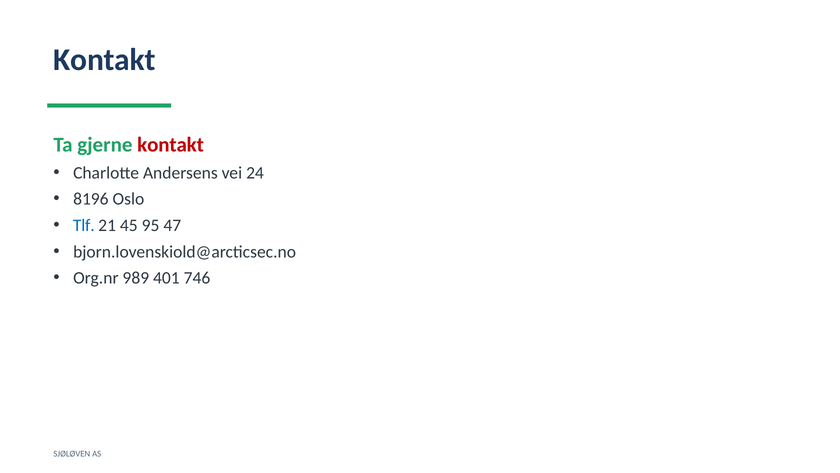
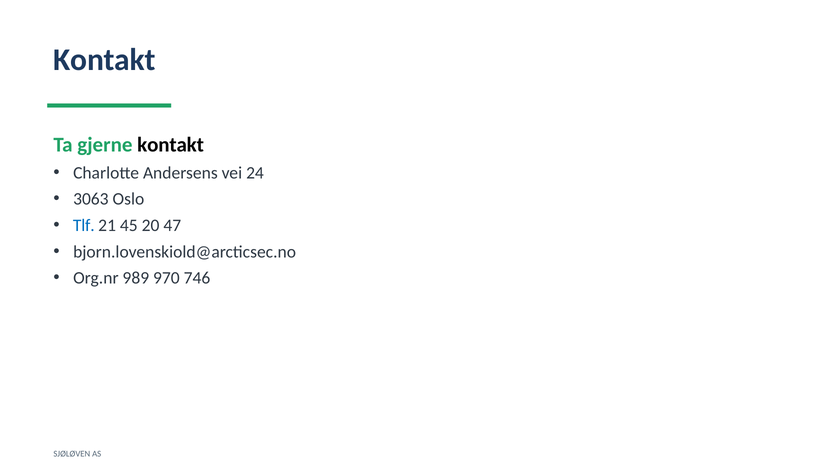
kontakt colour: red -> black (171, 145)
8196: 8196 -> 3063 (91, 199)
95: 95 -> 20 (151, 225)
401: 401 -> 970 (166, 278)
